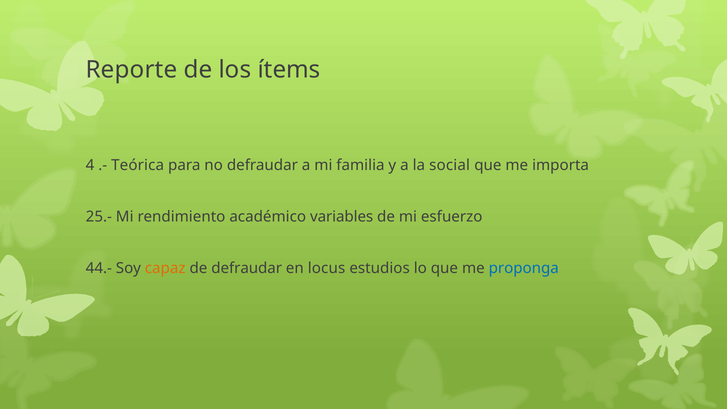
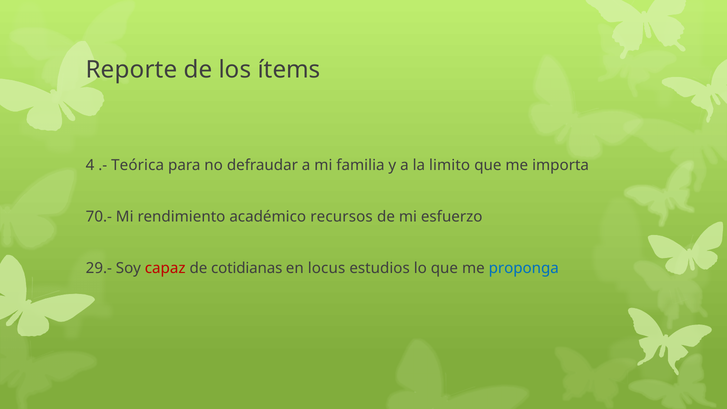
social: social -> limito (450, 165)
25.-: 25.- -> 70.- (99, 217)
variables: variables -> recursos (342, 217)
44.-: 44.- -> 29.- (99, 268)
capaz colour: orange -> red (165, 268)
de defraudar: defraudar -> cotidianas (247, 268)
